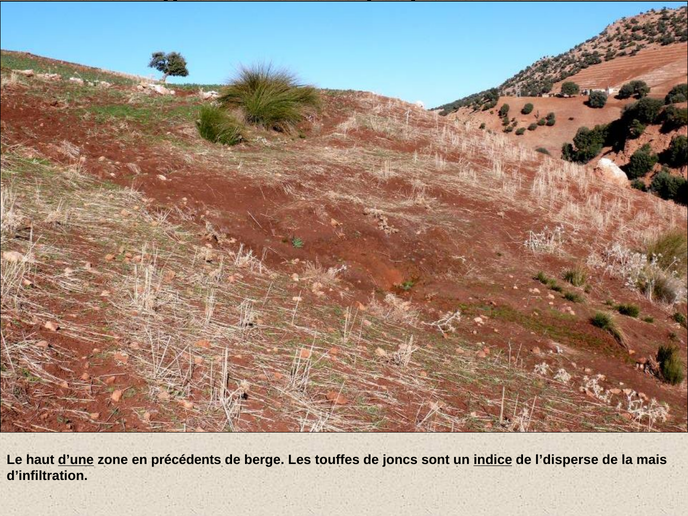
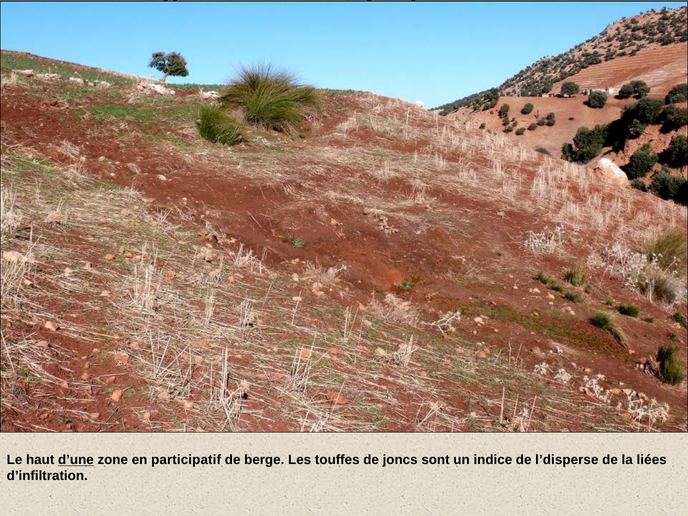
précédents: précédents -> participatif (186, 460)
indice underline: present -> none (493, 460)
mais: mais -> liées (652, 460)
